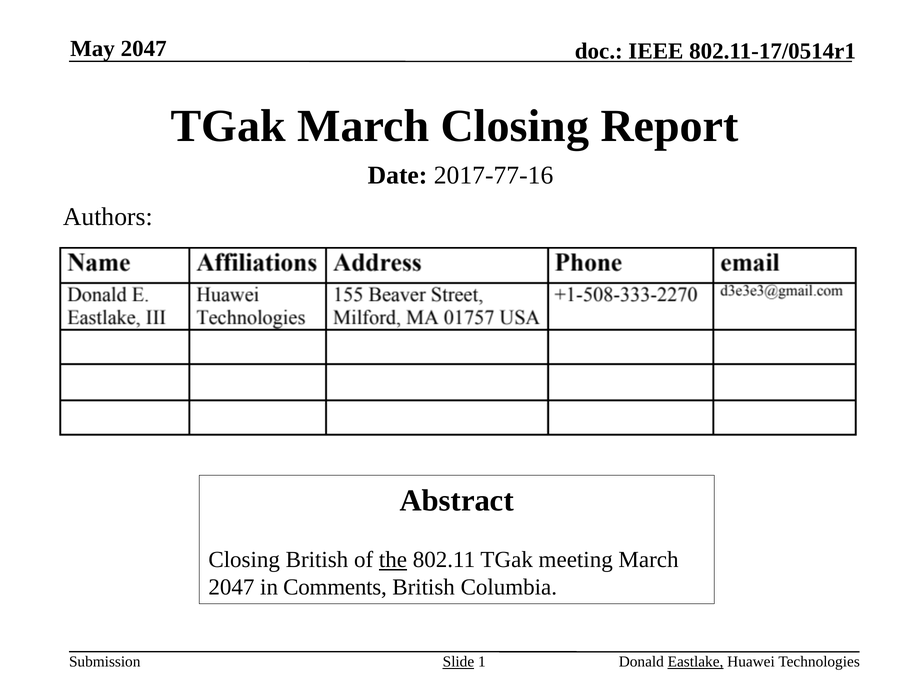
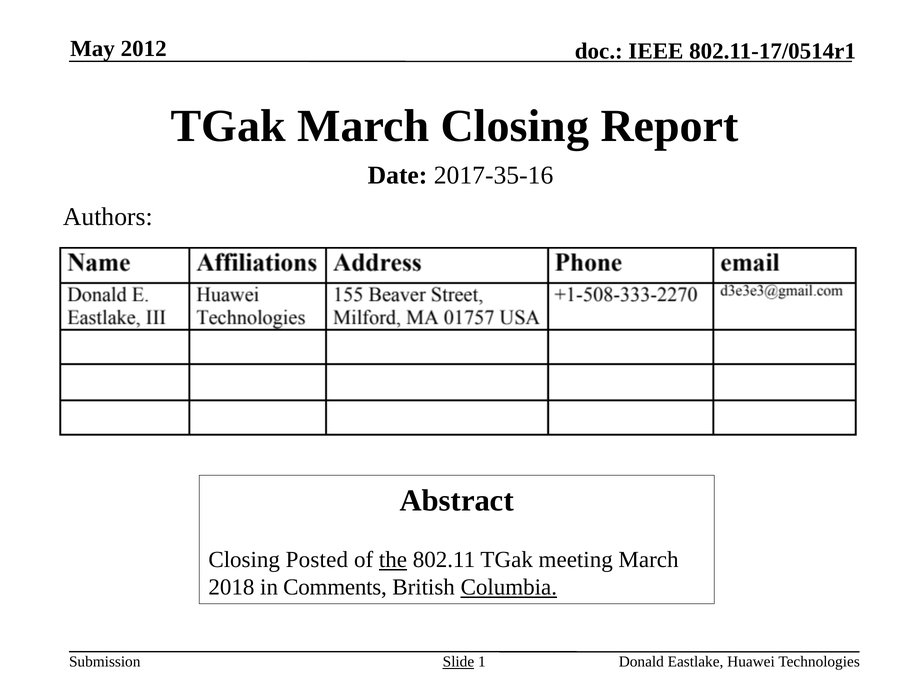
May 2047: 2047 -> 2012 (144, 49)
2017-77-16: 2017-77-16 -> 2017-35-16 (494, 175)
Closing British: British -> Posted (317, 560)
2047: 2047 -> 2018 (231, 588)
Columbia underline: none -> present (509, 588)
Eastlake underline: present -> none (696, 662)
